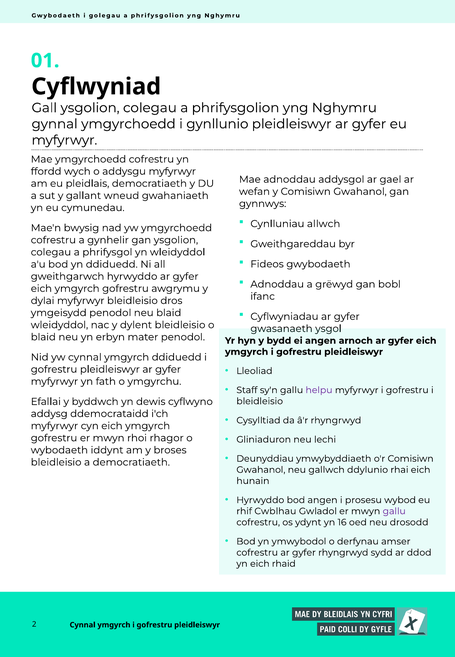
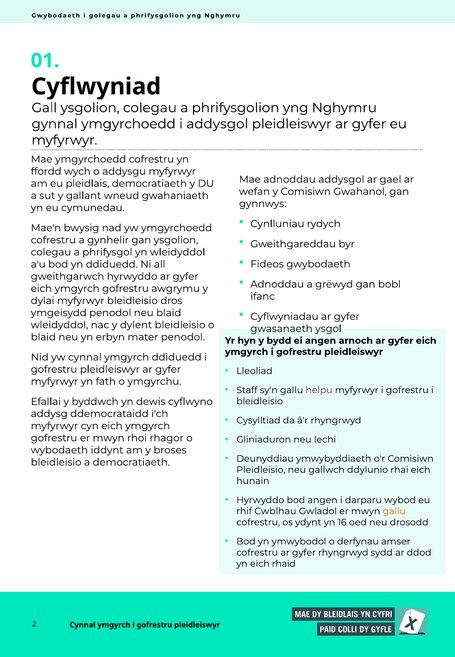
i gynllunio: gynllunio -> addysgol (217, 124)
allwch: allwch -> rydych (324, 224)
Gwahanol: Gwahanol -> Pleidleisio (261, 470)
prosesu: prosesu -> darparu (363, 500)
gallu colour: purple -> orange (394, 511)
